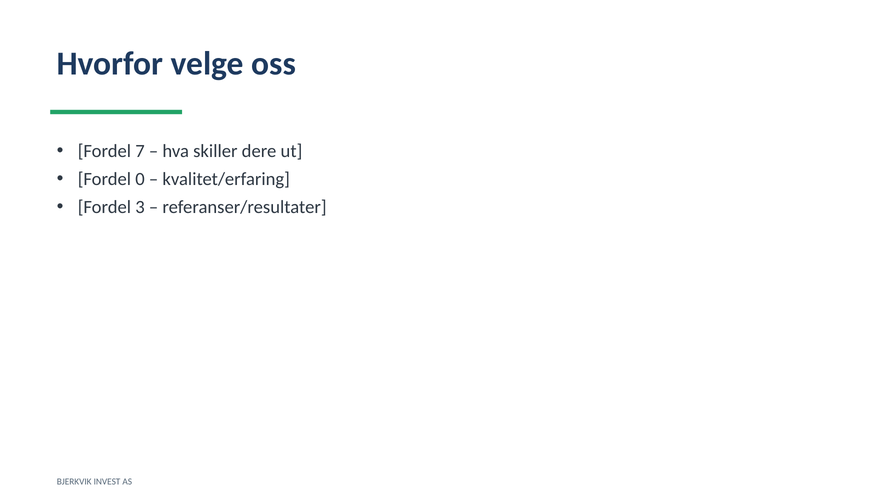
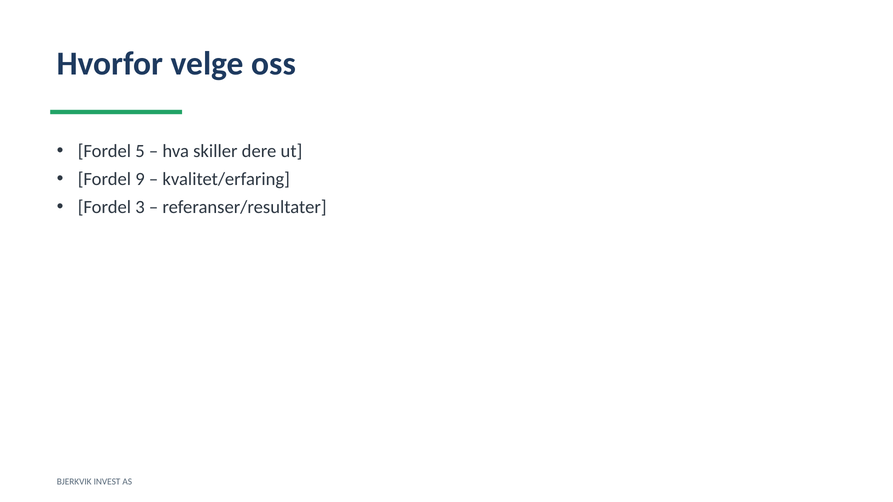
7: 7 -> 5 (140, 151)
0: 0 -> 9 (140, 179)
